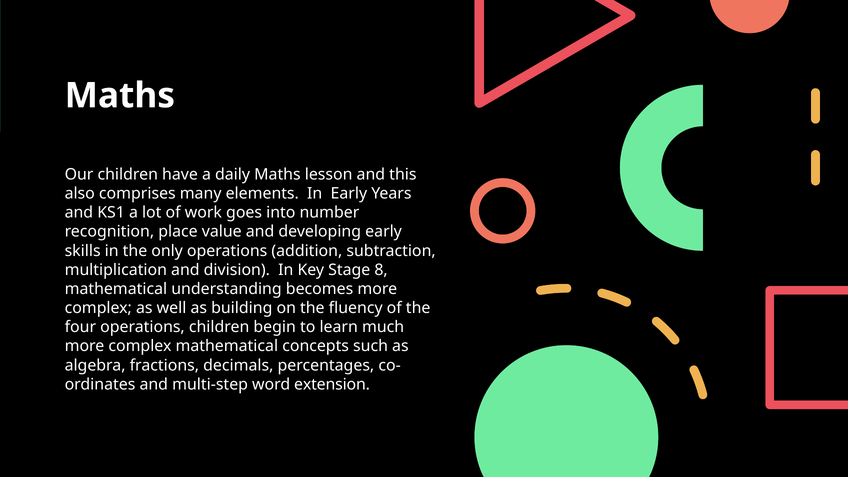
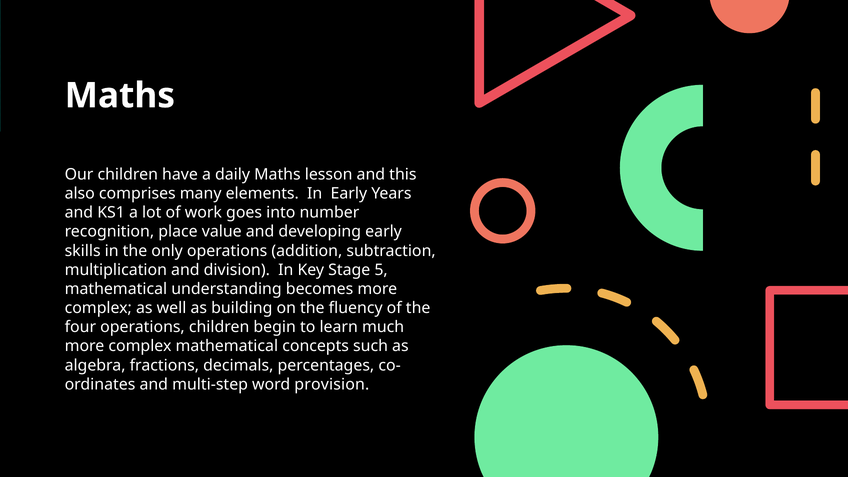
8: 8 -> 5 (381, 270)
extension: extension -> provision (332, 384)
